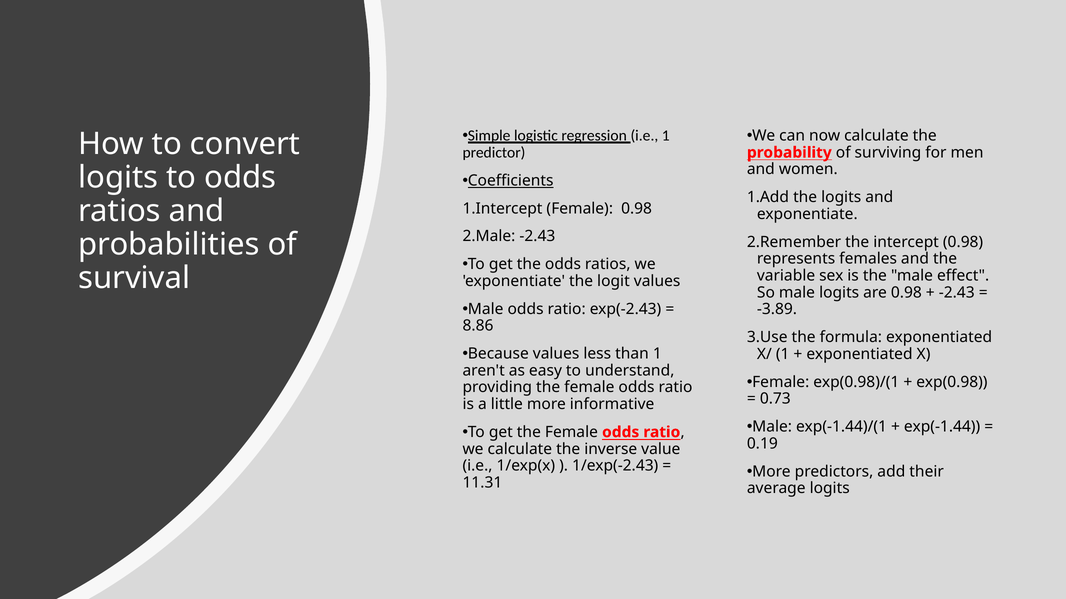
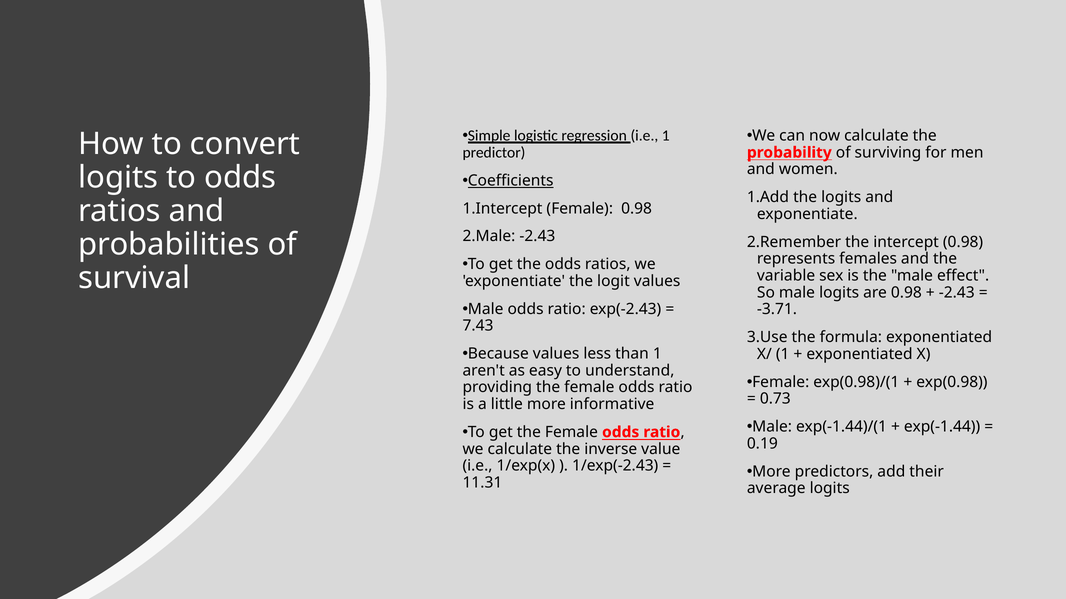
-3.89: -3.89 -> -3.71 (777, 310)
8.86: 8.86 -> 7.43 (478, 326)
